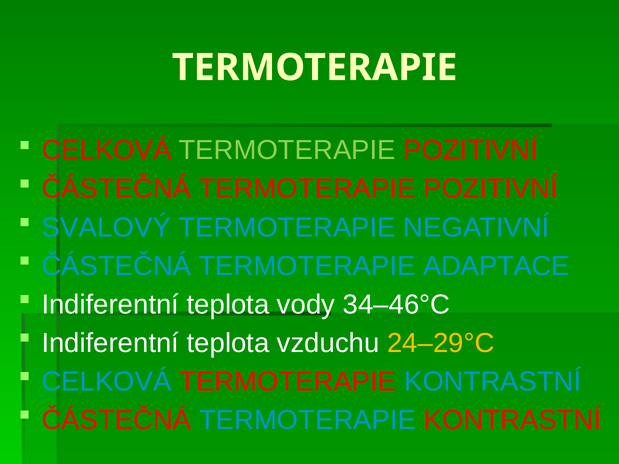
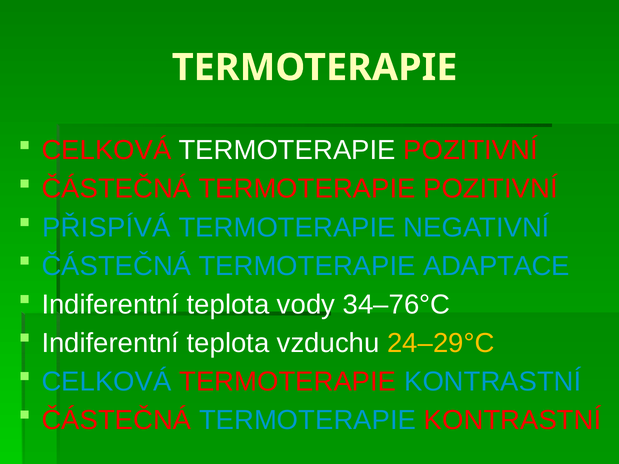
TERMOTERAPIE colour: light green -> white (287, 150)
SVALOVÝ: SVALOVÝ -> PŘISPÍVÁ (106, 228)
34–46°C: 34–46°C -> 34–76°C (397, 305)
